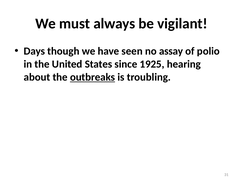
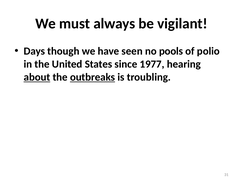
assay: assay -> pools (171, 51)
1925: 1925 -> 1977 (152, 64)
about underline: none -> present (37, 77)
